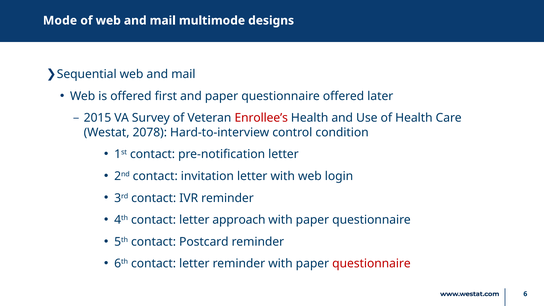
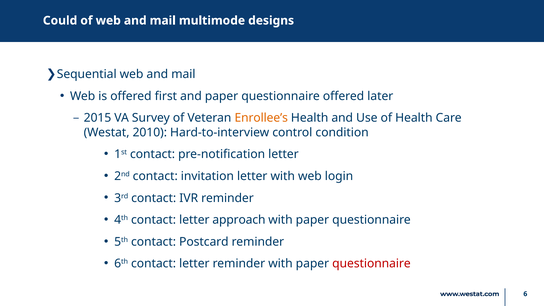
Mode: Mode -> Could (60, 21)
Enrollee’s colour: red -> orange (261, 118)
2078: 2078 -> 2010 (150, 132)
